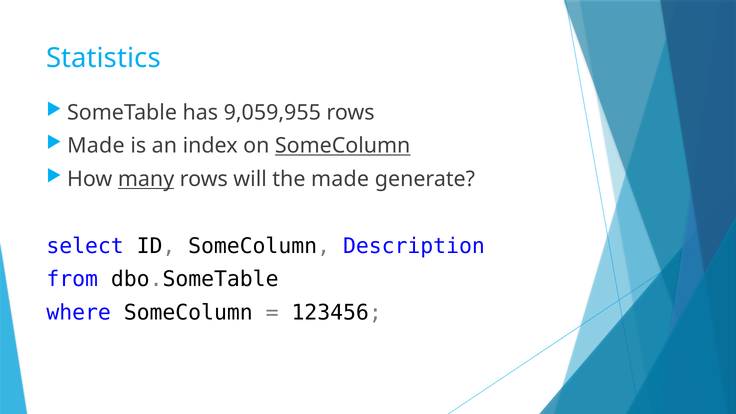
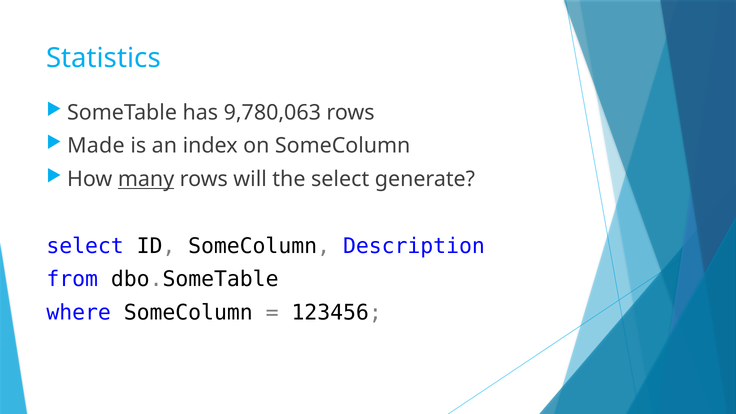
9,059,955: 9,059,955 -> 9,780,063 (272, 112)
SomeColumn underline: present -> none (343, 146)
the made: made -> select (340, 179)
